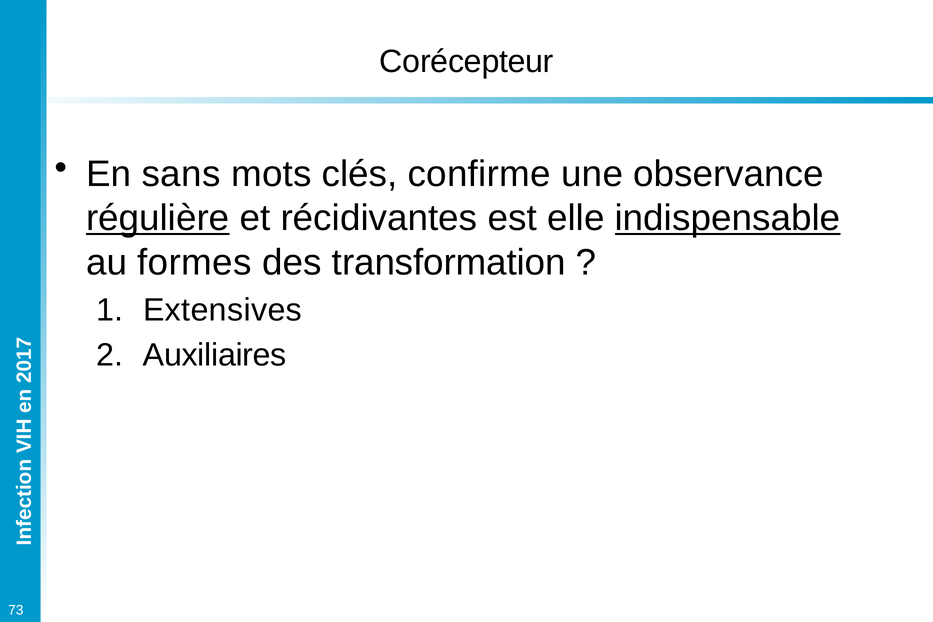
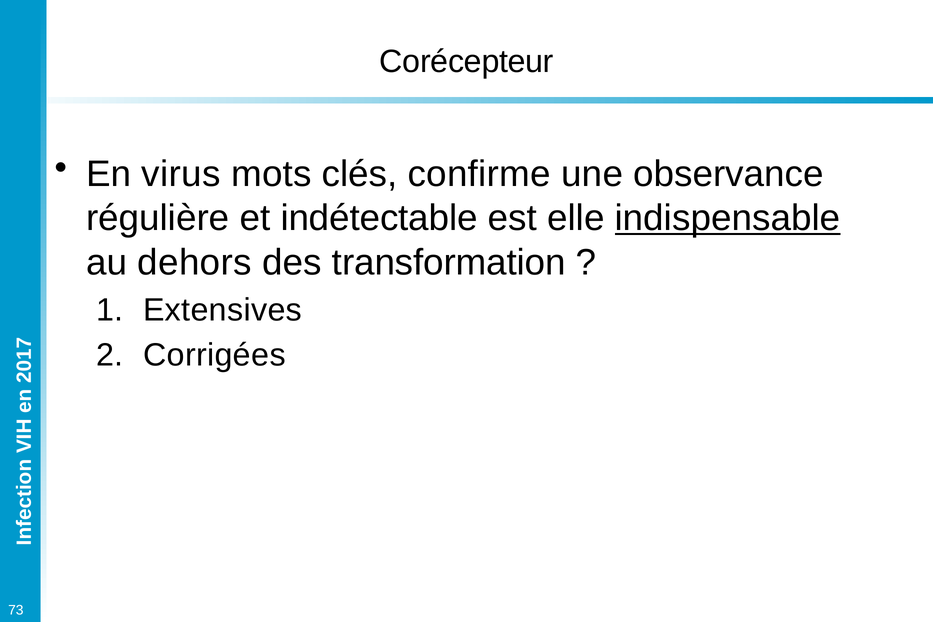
sans: sans -> virus (181, 174)
régulière underline: present -> none (158, 218)
récidivantes: récidivantes -> indétectable (379, 218)
formes: formes -> dehors (195, 262)
Auxiliaires: Auxiliaires -> Corrigées (214, 355)
